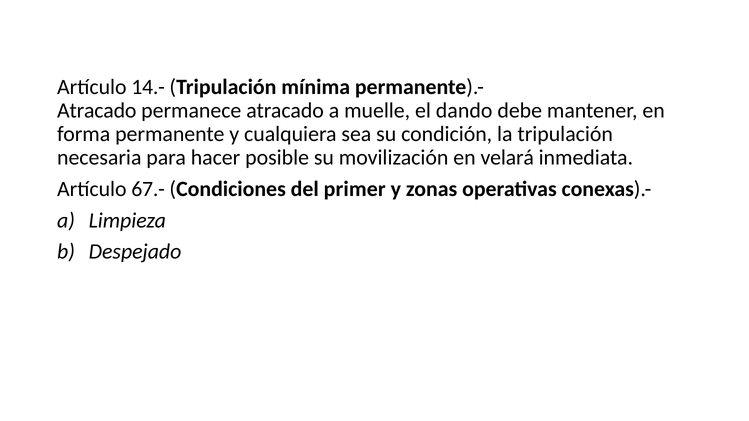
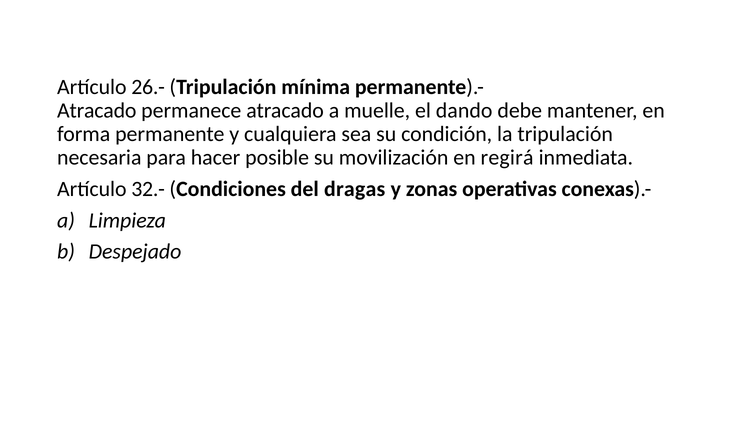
14.-: 14.- -> 26.- (148, 87)
velará: velará -> regirá (507, 158)
67.-: 67.- -> 32.- (148, 189)
primer: primer -> dragas (355, 189)
